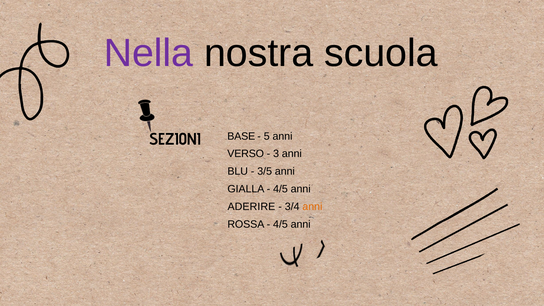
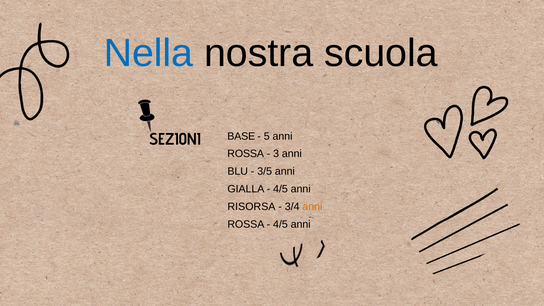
Nella colour: purple -> blue (148, 53)
VERSO: VERSO -> ROSSA (246, 154)
ADERIRE: ADERIRE -> RISORSA (251, 207)
